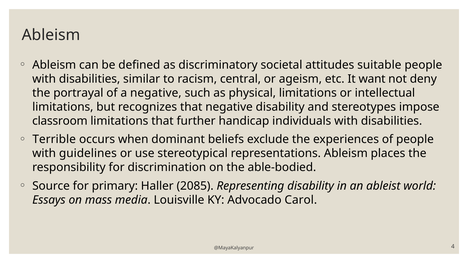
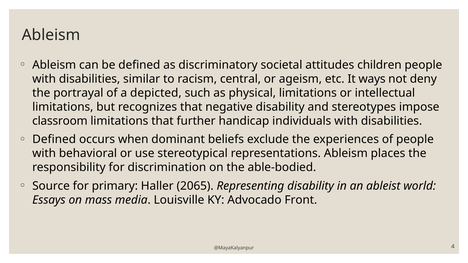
suitable: suitable -> children (379, 65)
want: want -> ways (372, 79)
a negative: negative -> depicted (156, 93)
Terrible: Terrible -> Defined (54, 139)
guidelines: guidelines -> behavioral (88, 154)
2085: 2085 -> 2065 (195, 186)
Carol: Carol -> Front (301, 200)
